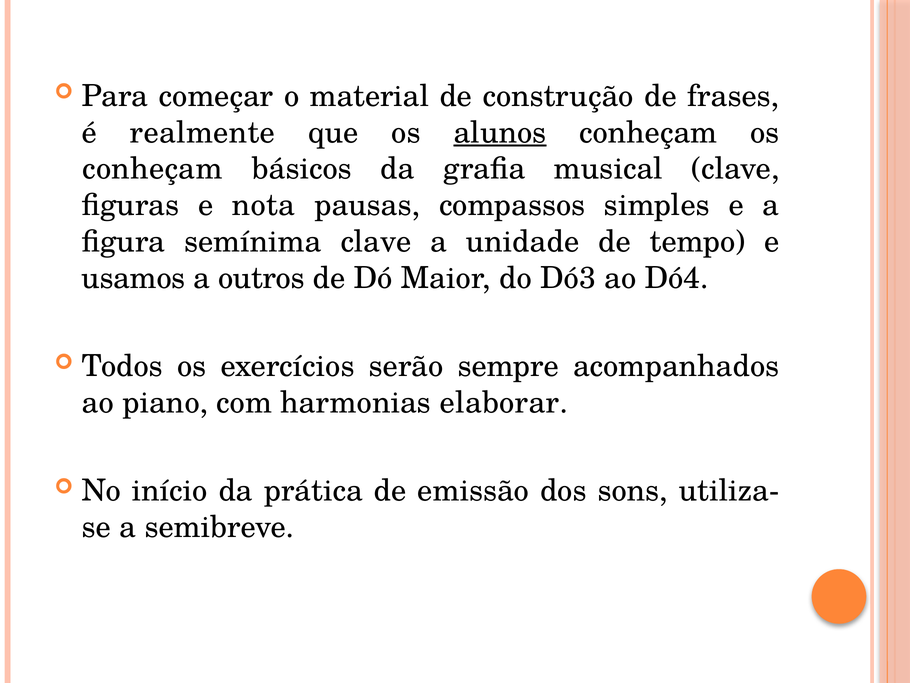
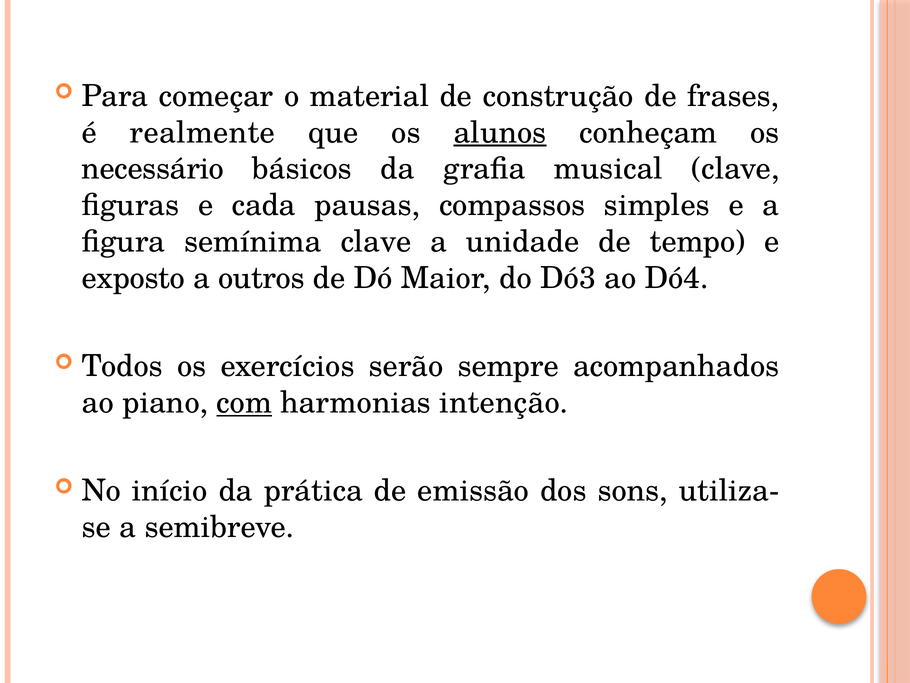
conheçam: conheçam -> necessário (153, 169)
nota: nota -> cada (264, 205)
usamos: usamos -> exposto (133, 278)
com underline: none -> present (244, 402)
elaborar: elaborar -> intenção (504, 402)
